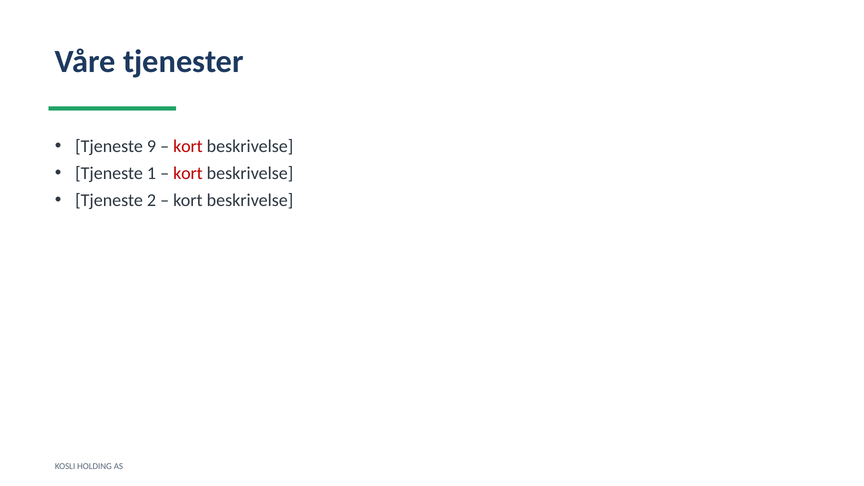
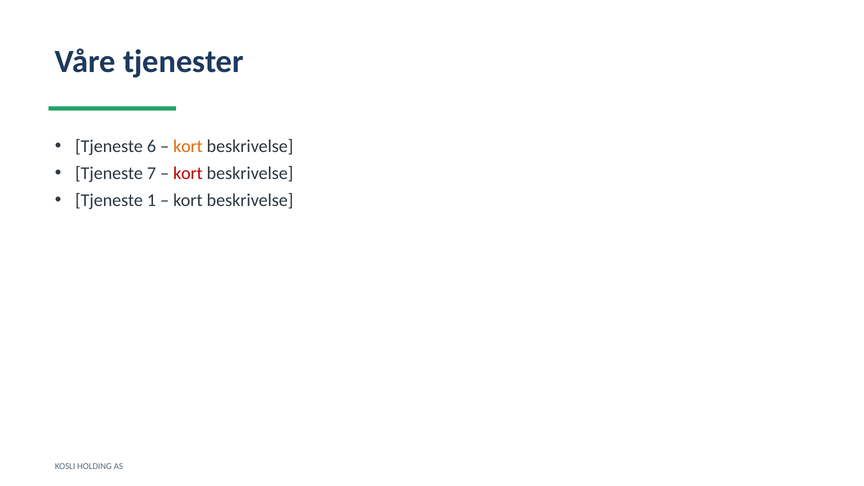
9: 9 -> 6 (151, 146)
kort colour: red -> orange (188, 146)
1: 1 -> 7 (151, 173)
2: 2 -> 1 (151, 200)
